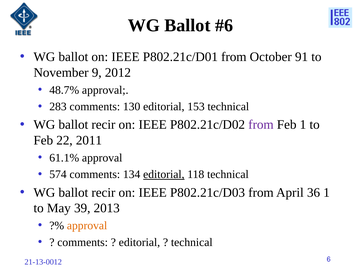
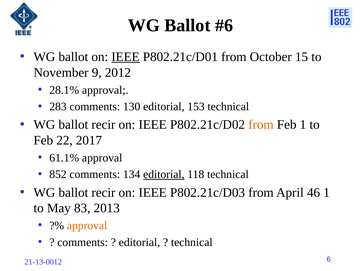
IEEE underline: none -> present (125, 57)
91: 91 -> 15 (302, 57)
48.7%: 48.7% -> 28.1% (64, 90)
from colour: purple -> orange (261, 125)
2011: 2011 -> 2017 (89, 140)
574: 574 -> 852 (58, 174)
36: 36 -> 46 (314, 192)
39: 39 -> 83 (82, 208)
